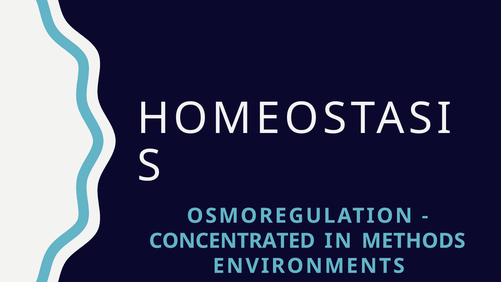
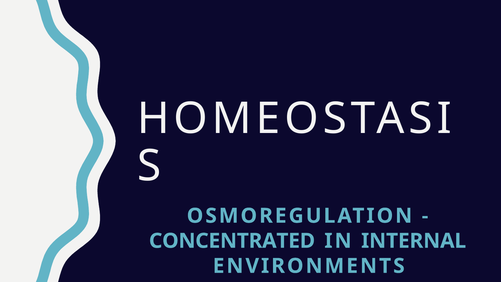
METHODS: METHODS -> INTERNAL (414, 241)
